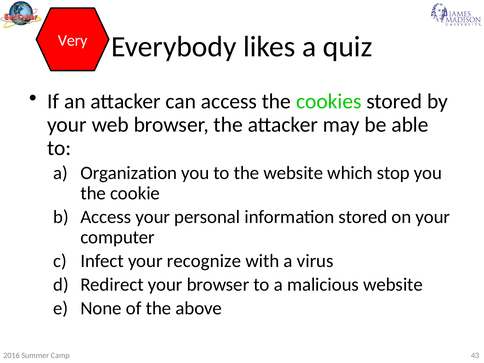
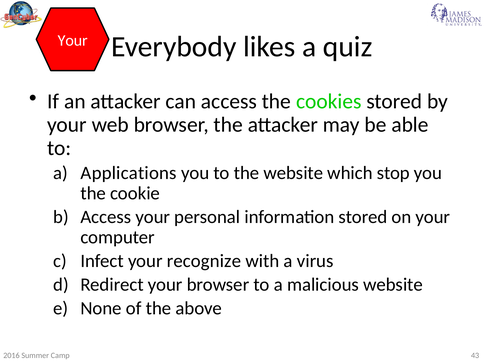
Very: Very -> Your (73, 40)
Organization: Organization -> Applications (129, 173)
